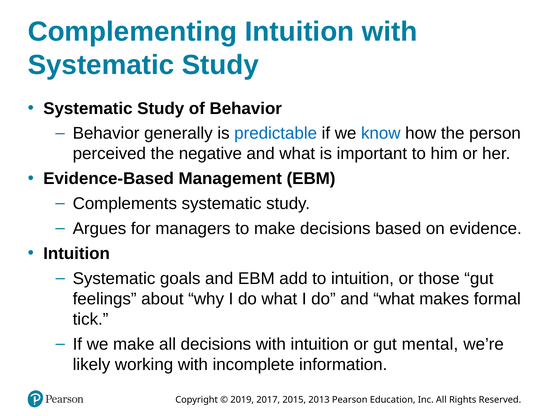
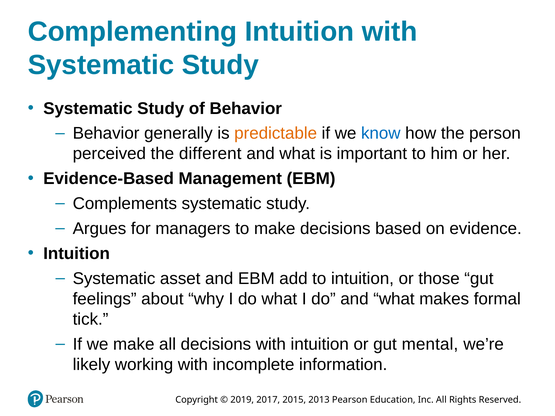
predictable colour: blue -> orange (276, 133)
negative: negative -> different (210, 154)
goals: goals -> asset (180, 279)
